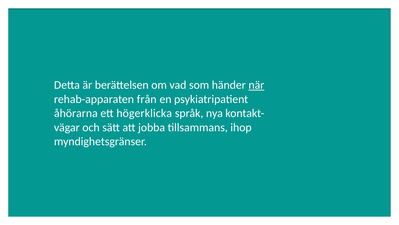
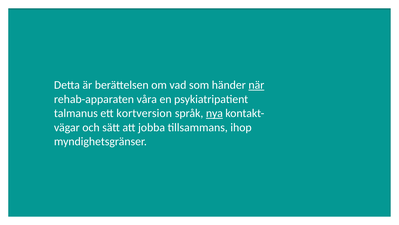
från: från -> våra (147, 99)
åhörarna: åhörarna -> talmanus (76, 113)
högerklicka: högerklicka -> kortversion (144, 113)
nya underline: none -> present (214, 113)
